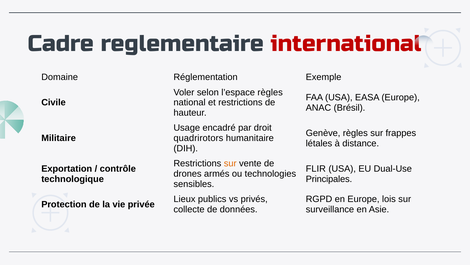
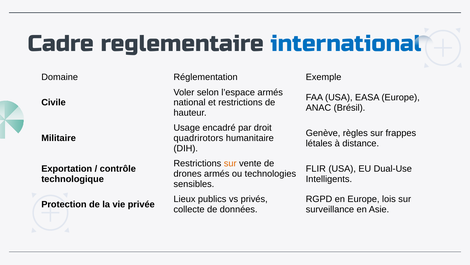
international colour: red -> blue (346, 43)
l’espace règles: règles -> armés (270, 92)
Principales: Principales -> Intelligents (329, 179)
